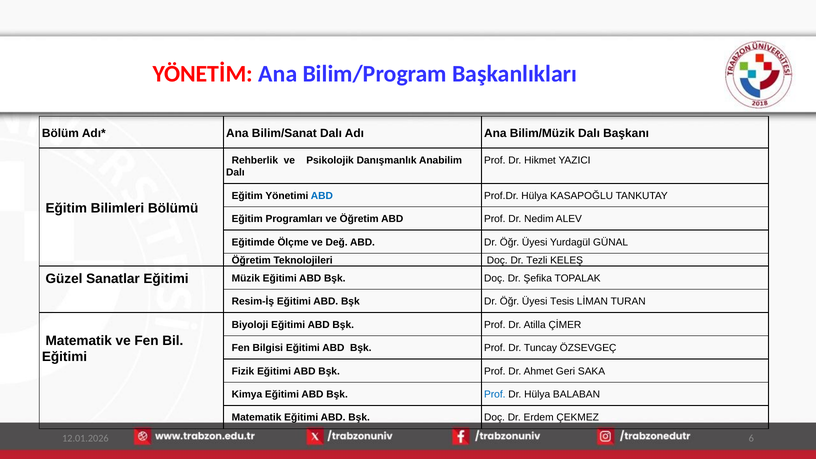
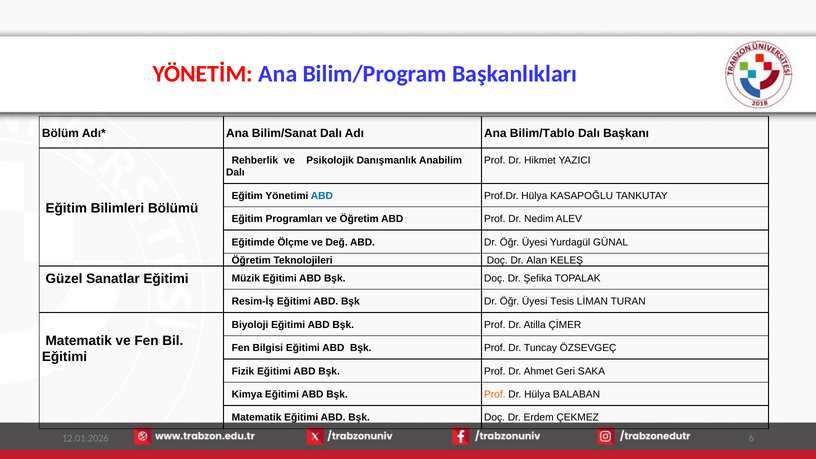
Bilim/Müzik: Bilim/Müzik -> Bilim/Tablo (542, 133)
Tezli: Tezli -> Alan (537, 260)
Prof colour: blue -> orange (495, 394)
